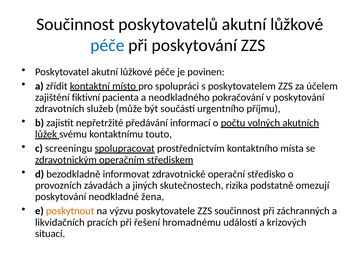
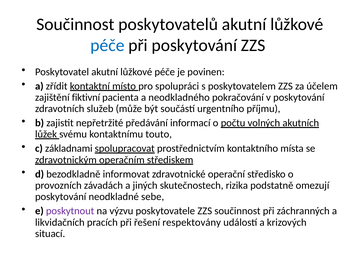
screeningu: screeningu -> základnami (69, 148)
žena: žena -> sebe (153, 197)
poskytnout colour: orange -> purple (70, 211)
hromadnému: hromadnému -> respektovány (192, 222)
